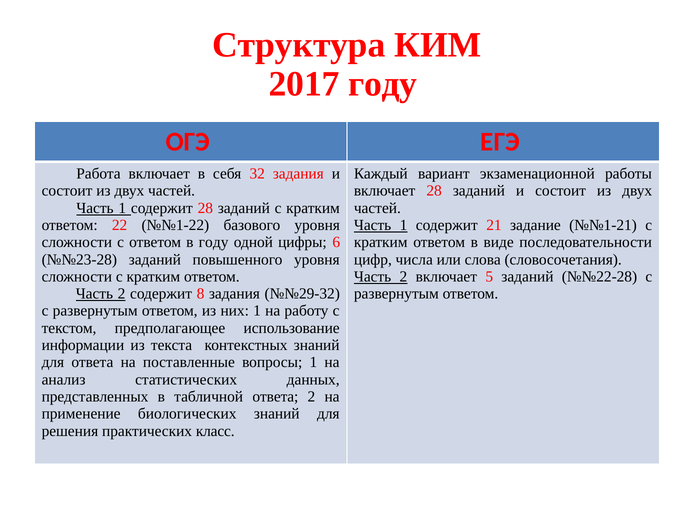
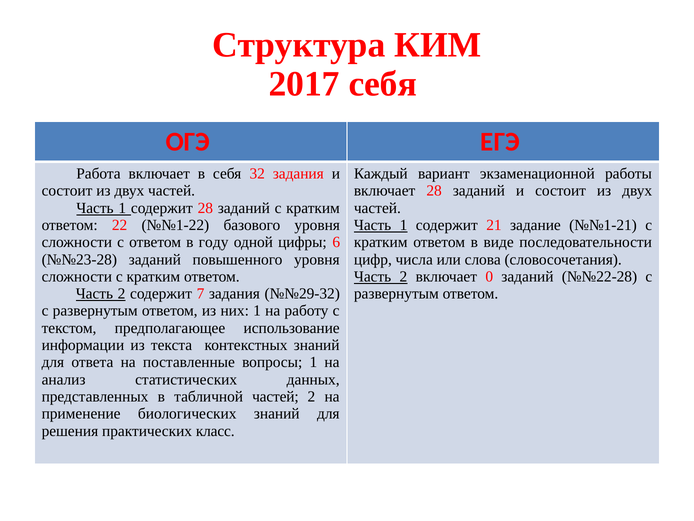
2017 году: году -> себя (383, 84)
5: 5 -> 0 (489, 276)
8: 8 -> 7 (201, 293)
табличной ответа: ответа -> частей (275, 396)
